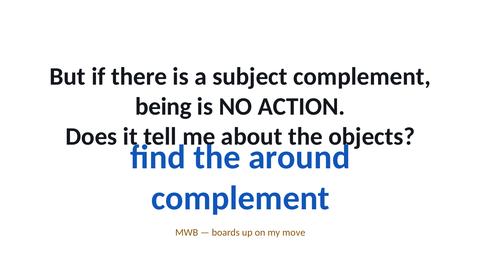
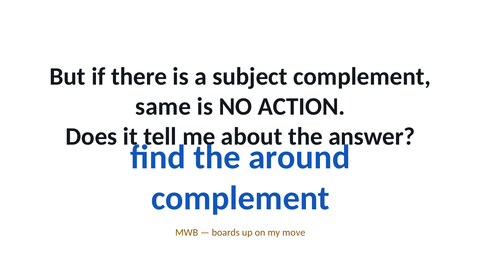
being: being -> same (163, 106)
objects: objects -> answer (372, 136)
